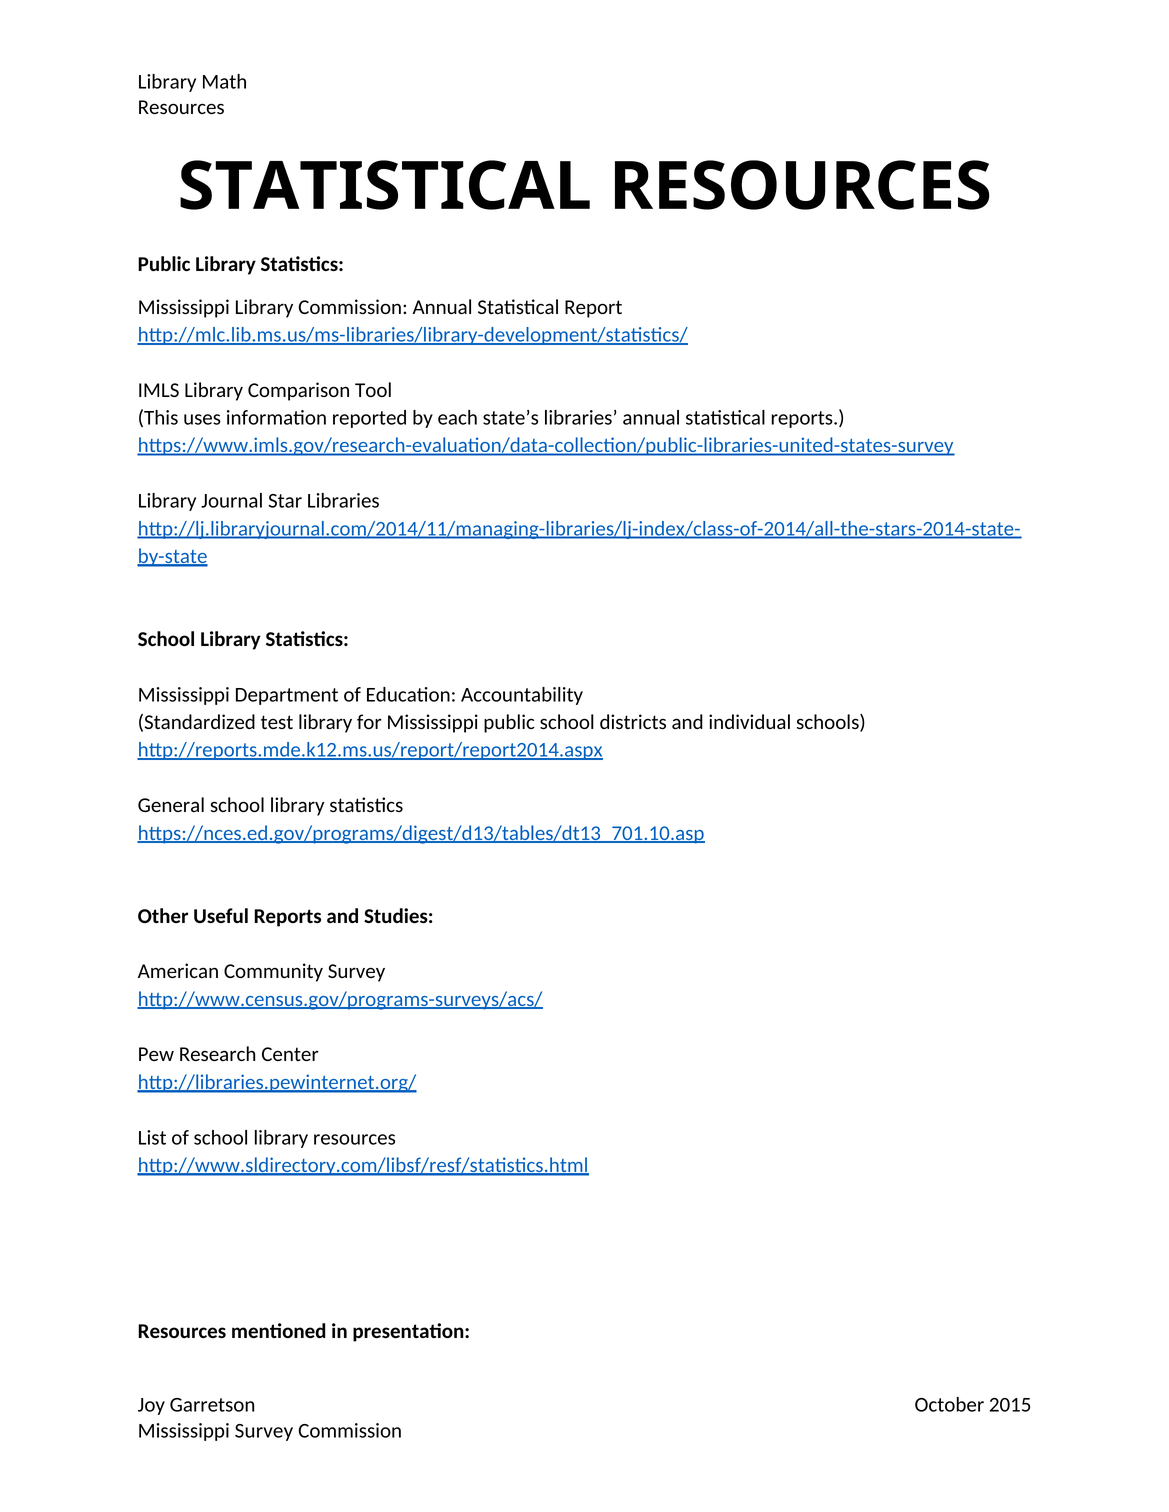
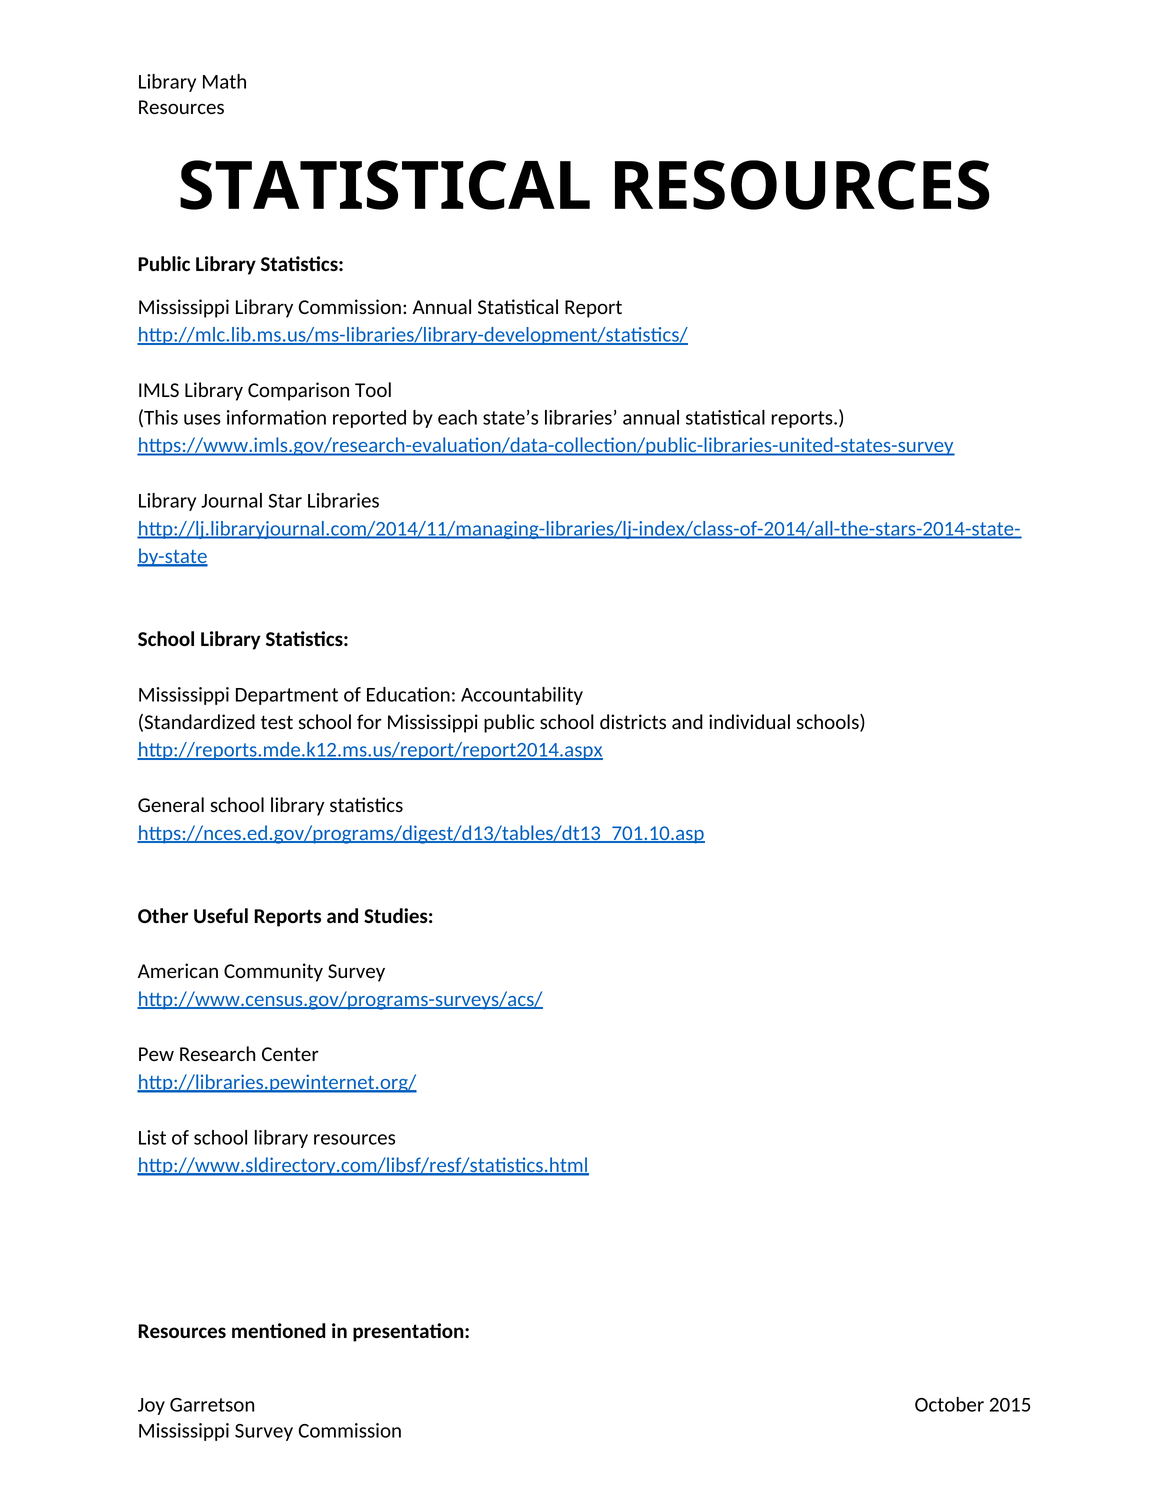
test library: library -> school (325, 723)
